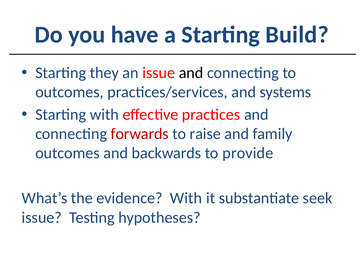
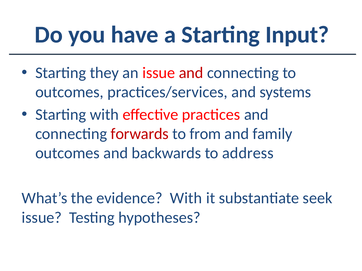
Build: Build -> Input (297, 35)
and colour: black -> red (191, 73)
raise: raise -> from (205, 134)
provide: provide -> address (248, 153)
